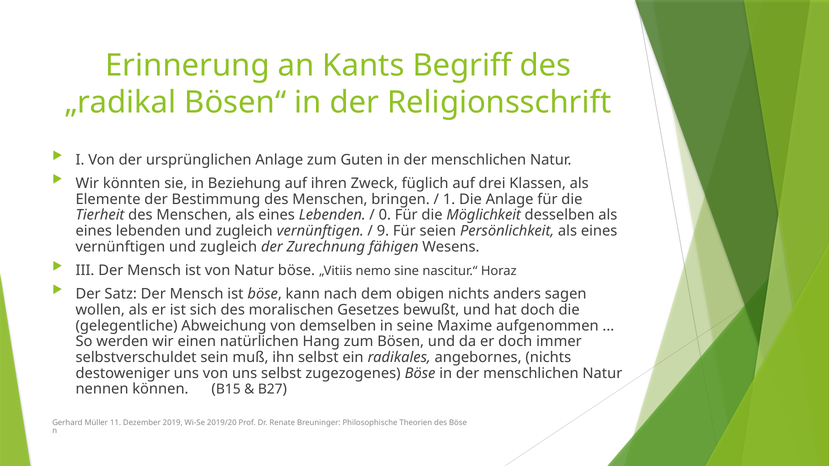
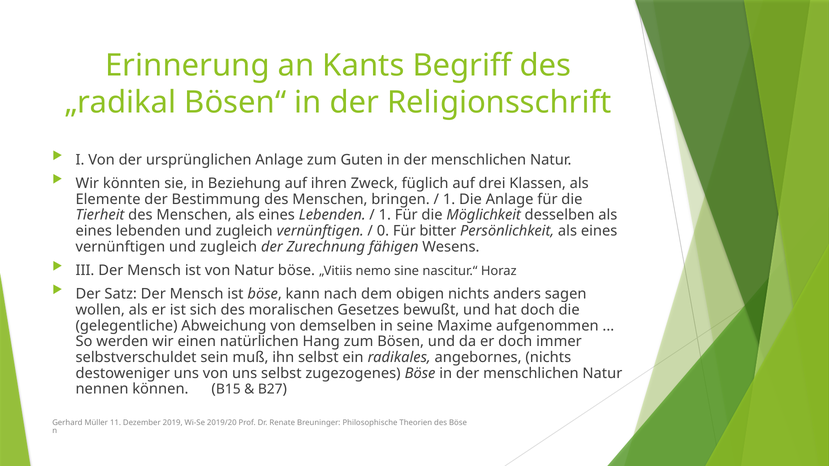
0: 0 -> 1 (385, 215)
9: 9 -> 0 (383, 231)
seien: seien -> bitter (438, 231)
